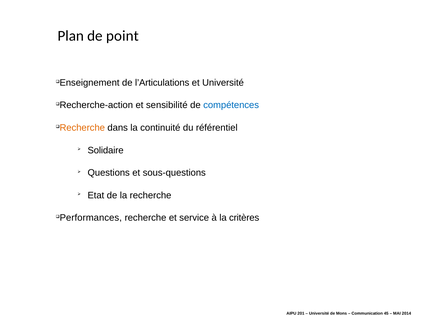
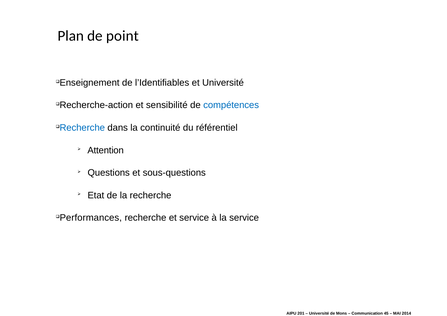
l’Articulations: l’Articulations -> l’Identifiables (162, 83)
Recherche colour: orange -> blue (82, 128)
Solidaire: Solidaire -> Attention (106, 150)
la critères: critères -> service (244, 218)
